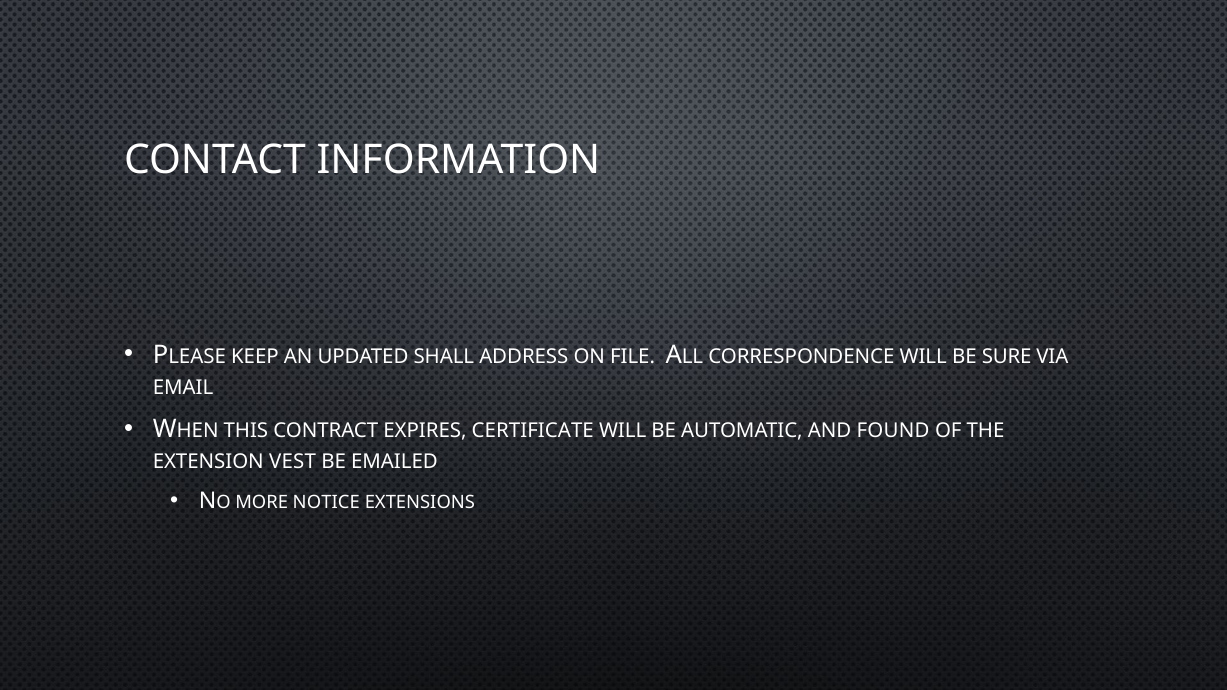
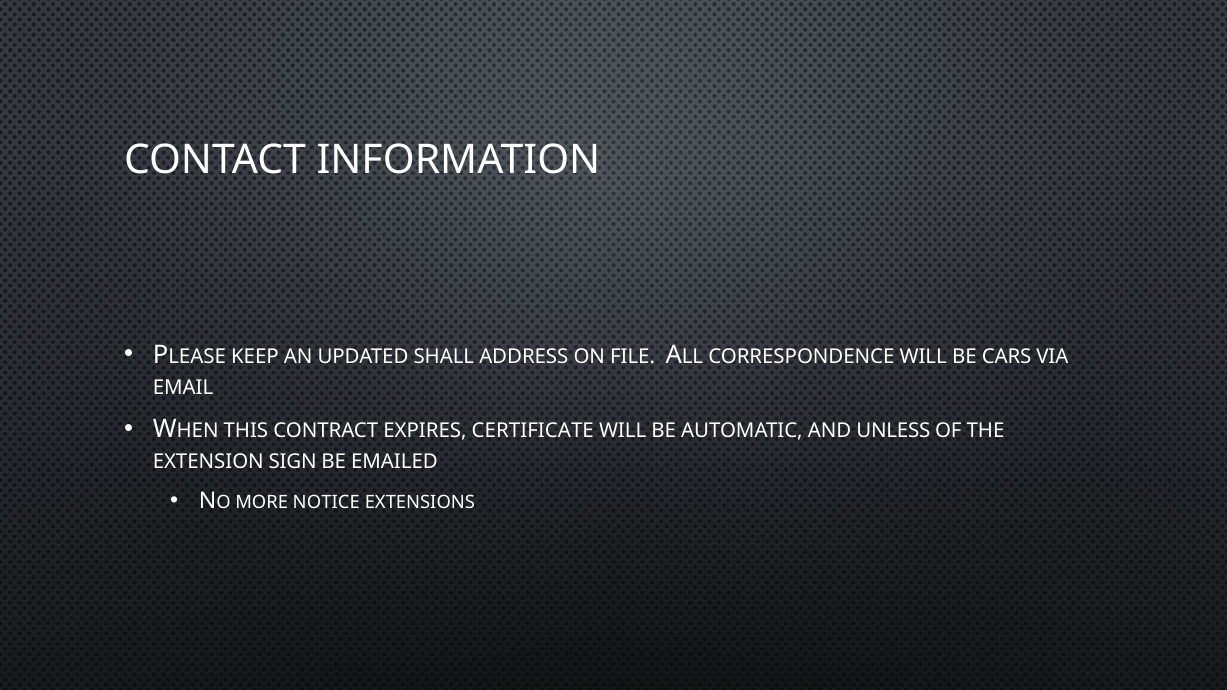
SURE: SURE -> CARS (1007, 357)
FOUND: FOUND -> UNLESS (893, 431)
VEST: VEST -> SIGN (293, 462)
